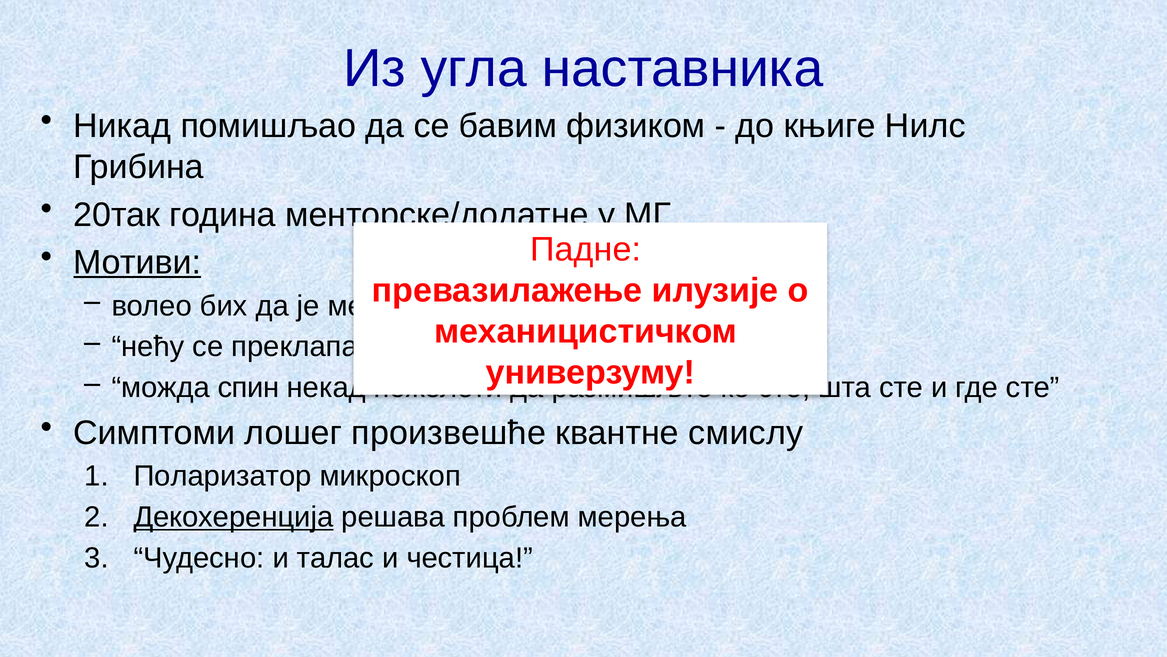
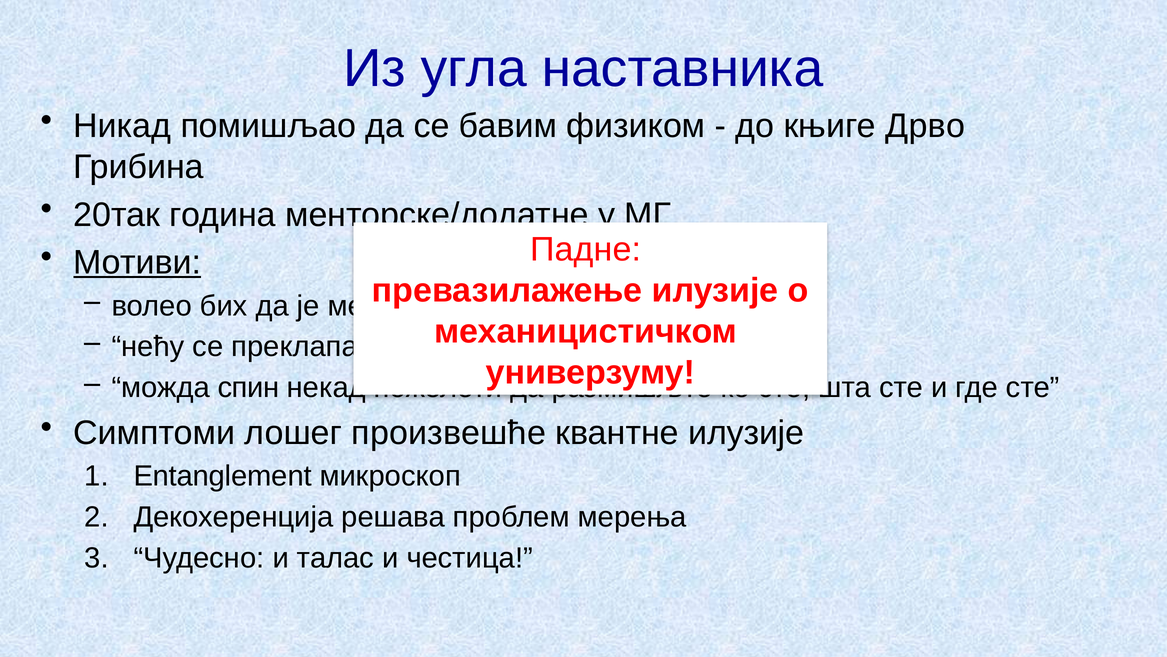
Нилс: Нилс -> Дрво (925, 126)
квантне смислу: смислу -> илузије (746, 432)
Поларизатор: Поларизатор -> Entanglement (223, 476)
Декохеренција underline: present -> none (233, 517)
